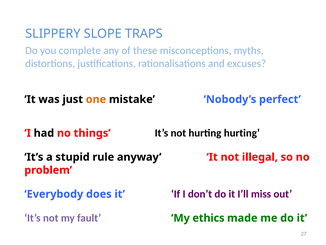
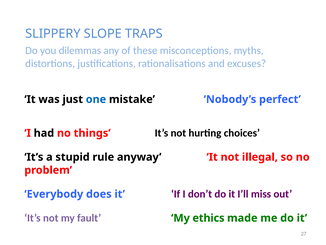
complete: complete -> dilemmas (80, 50)
one colour: orange -> blue (96, 99)
hurting hurting: hurting -> choices (242, 133)
